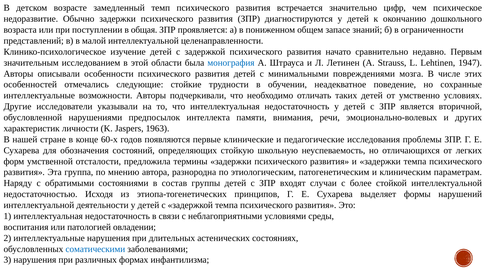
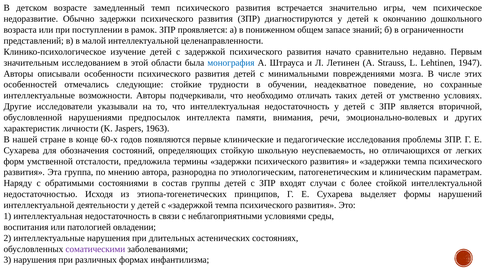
цифр: цифр -> игры (395, 8)
общая: общая -> рамок (144, 30)
соматическими colour: blue -> purple (95, 248)
